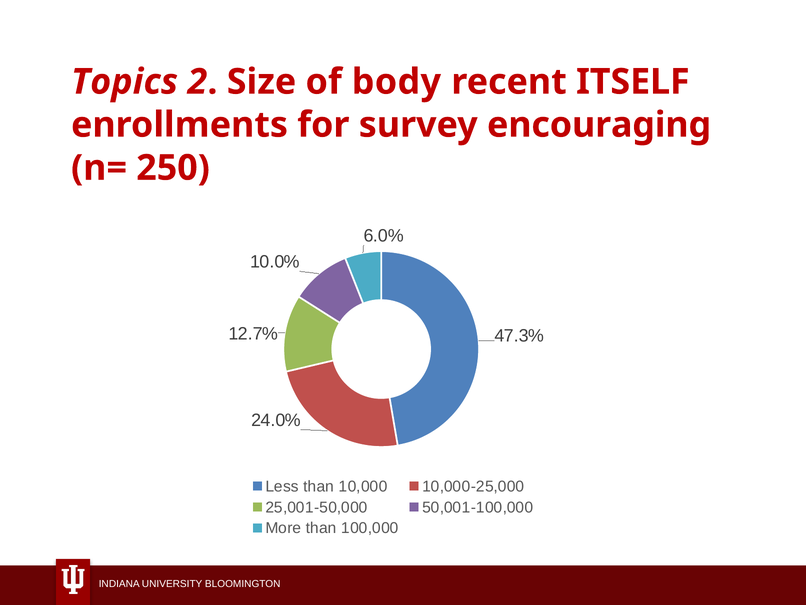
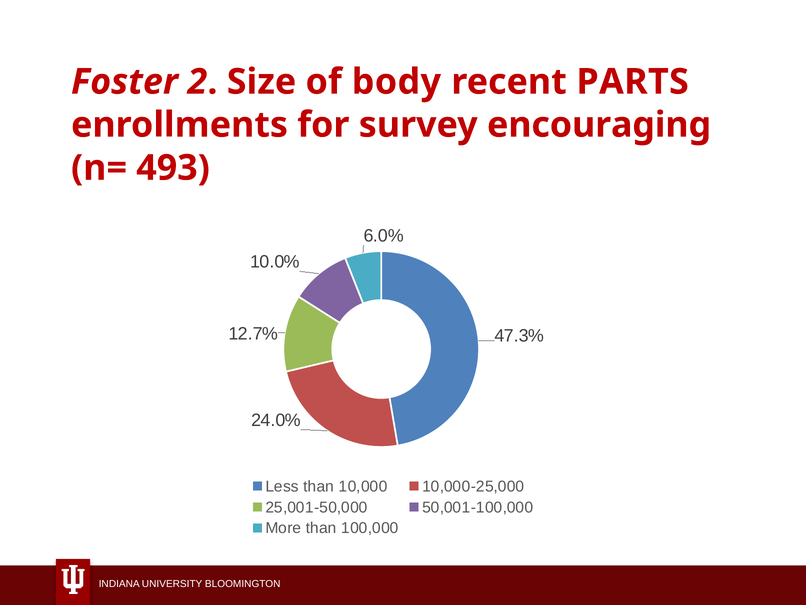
Topics: Topics -> Foster (125, 82)
ITSELF: ITSELF -> PARTS (633, 82)
250: 250 -> 493 (173, 168)
